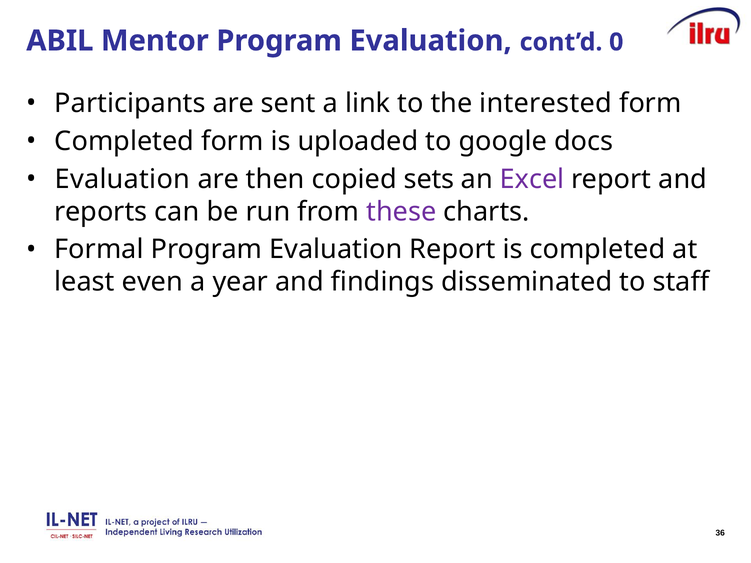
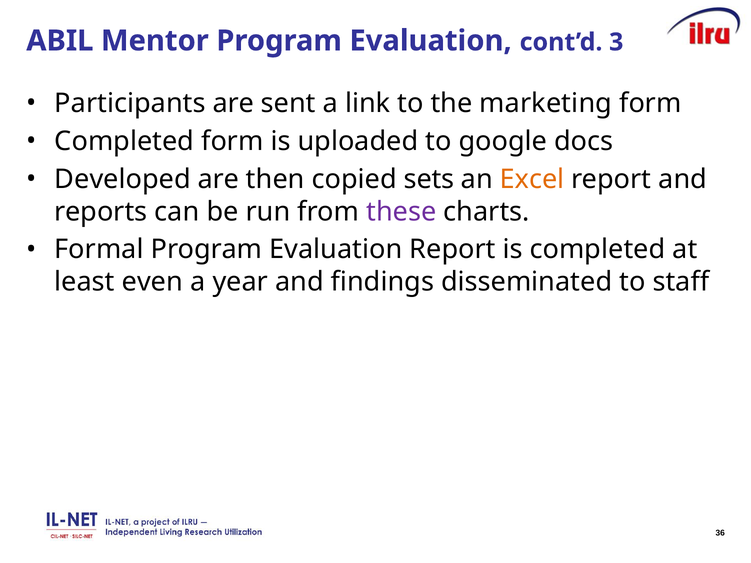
0: 0 -> 3 (616, 42)
interested: interested -> marketing (546, 103)
Evaluation: Evaluation -> Developed (123, 179)
Excel colour: purple -> orange (532, 179)
